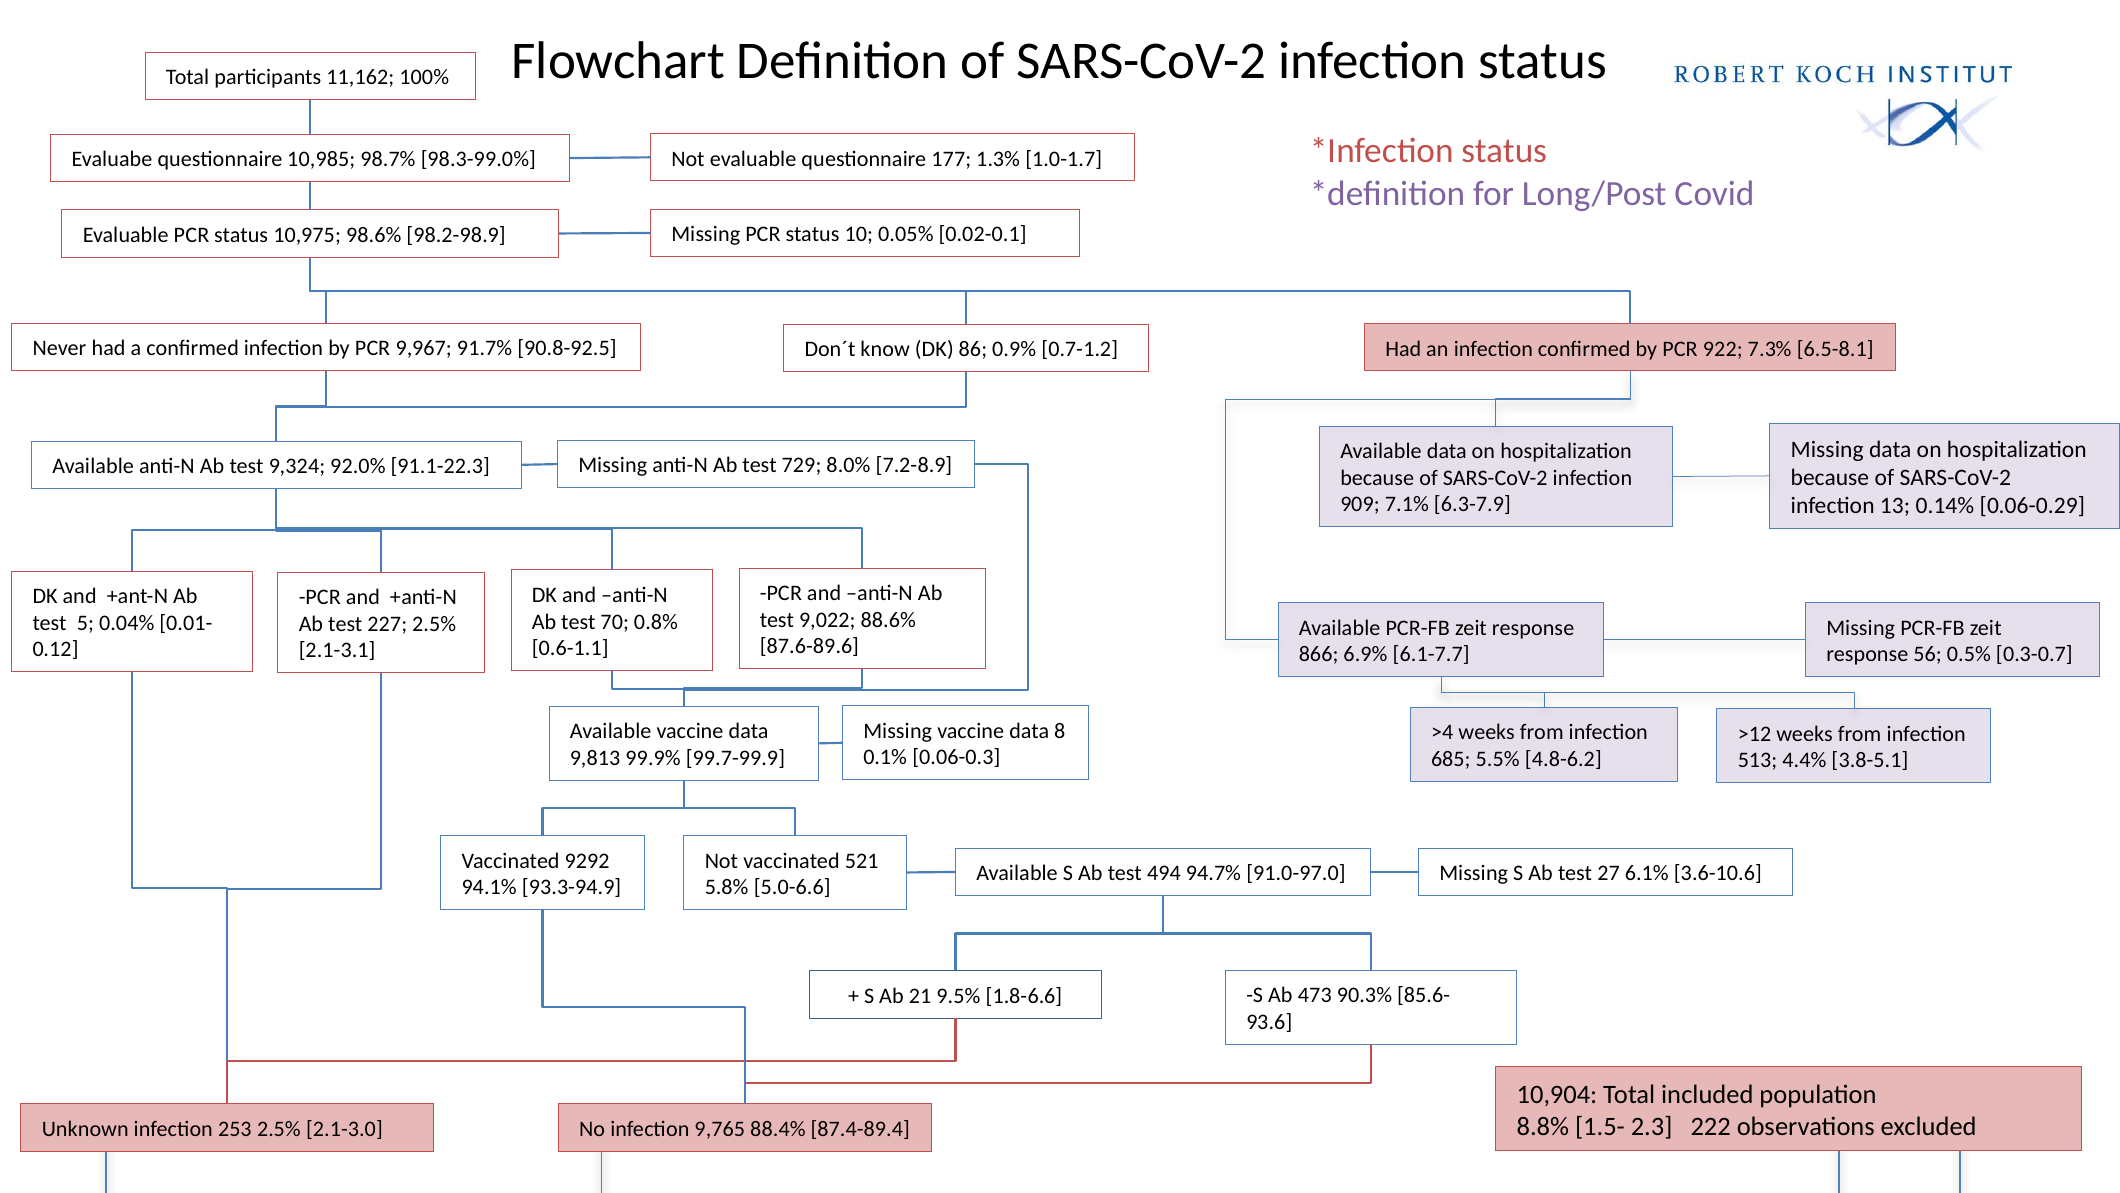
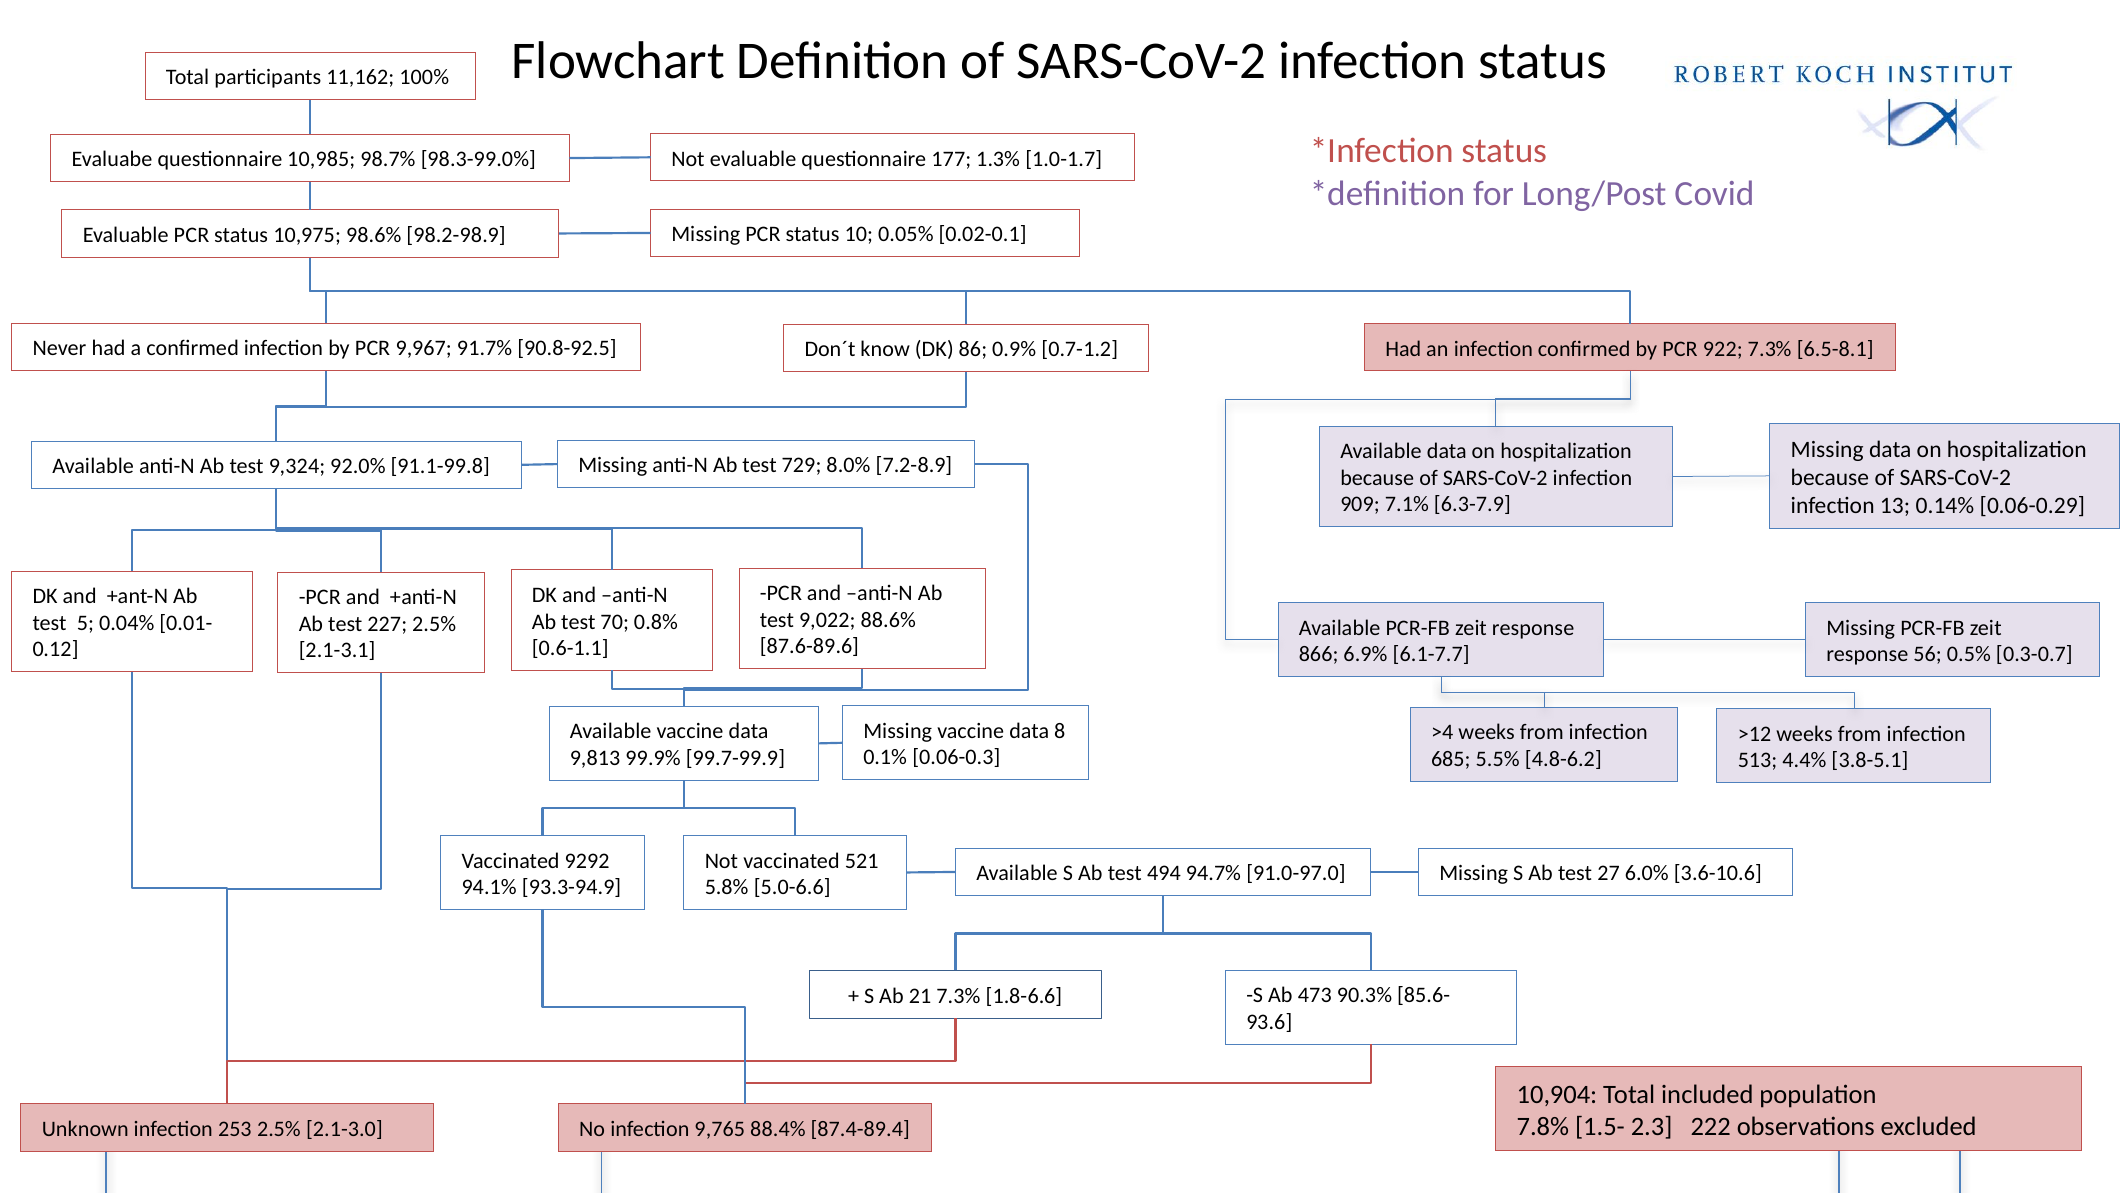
91.1-22.3: 91.1-22.3 -> 91.1-99.8 (440, 466)
6.1%: 6.1% -> 6.0% (1647, 873)
21 9.5%: 9.5% -> 7.3% (958, 996)
8.8%: 8.8% -> 7.8% (1543, 1126)
